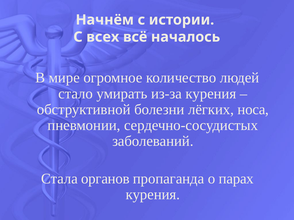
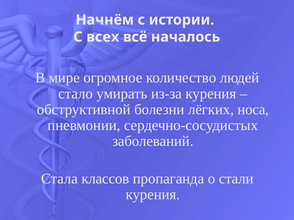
органов: органов -> классов (105, 179)
парах: парах -> стали (236, 179)
